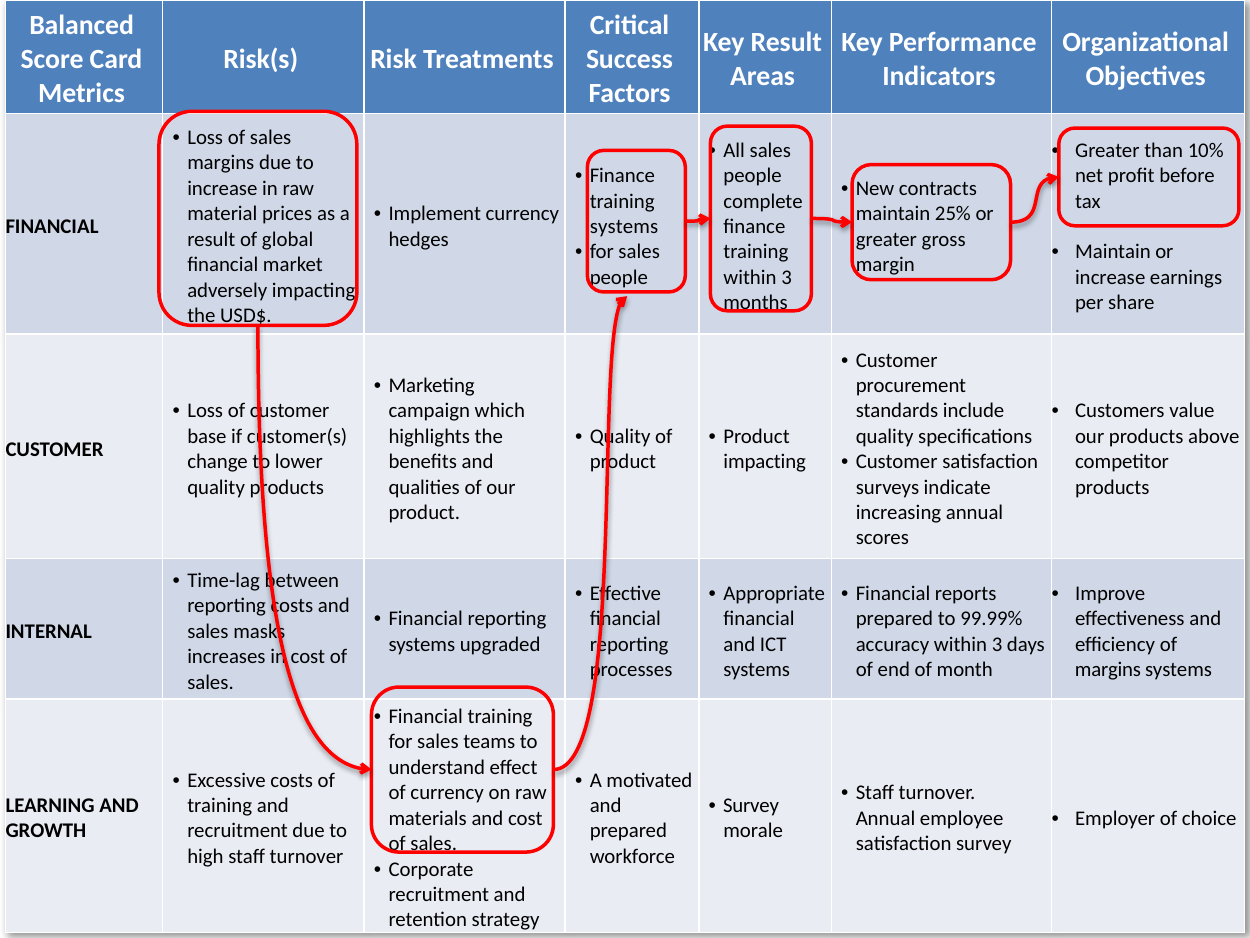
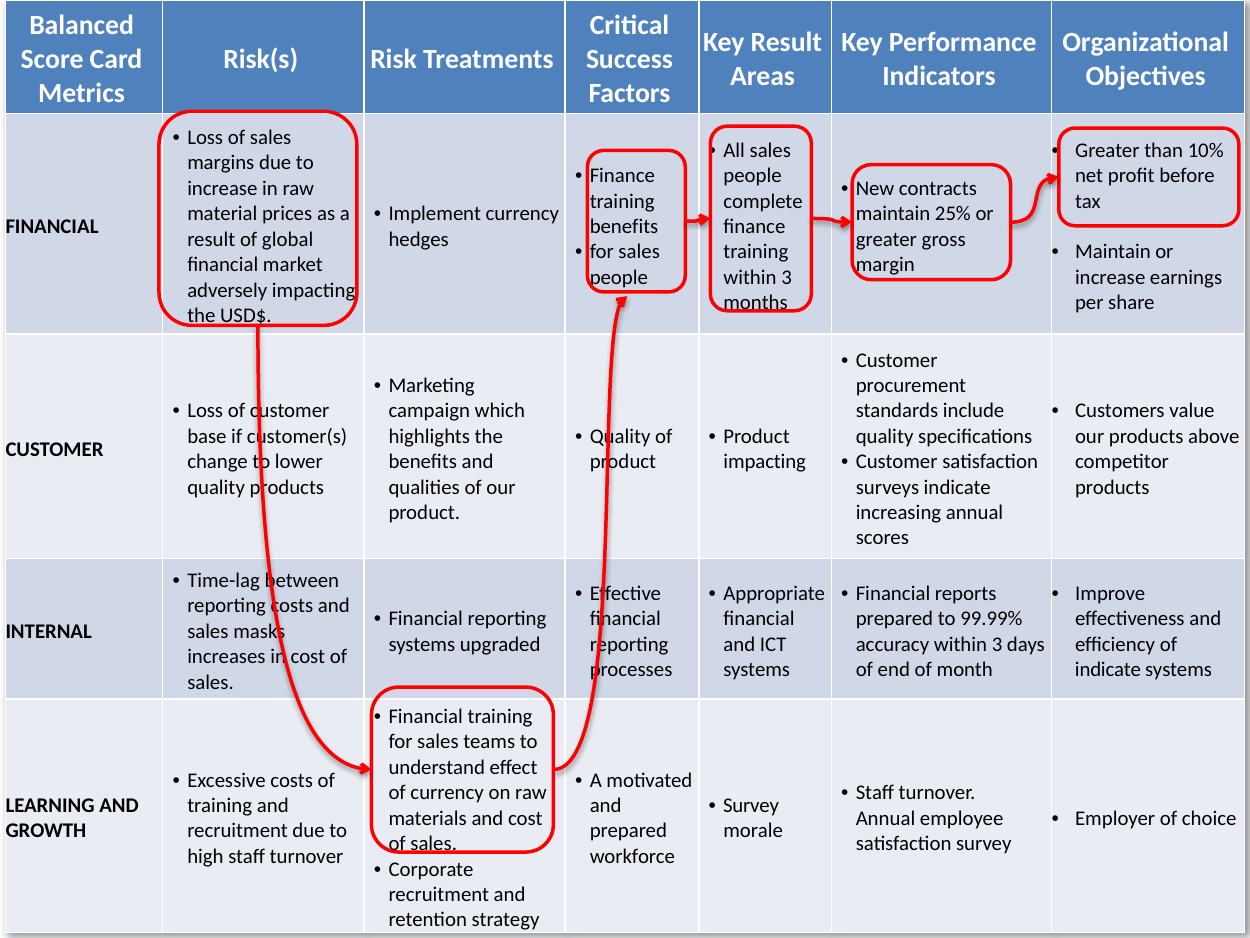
systems: systems -> benefits (624, 226)
margins: margins -> indicate (1108, 669)
